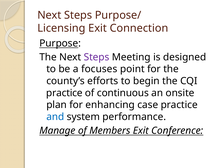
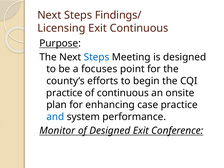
Purpose/: Purpose/ -> Findings/ (118, 15)
Exit Connection: Connection -> Continuous (139, 28)
Steps colour: purple -> blue (97, 57)
Manage: Manage -> Monitor (57, 131)
of Members: Members -> Designed (110, 131)
